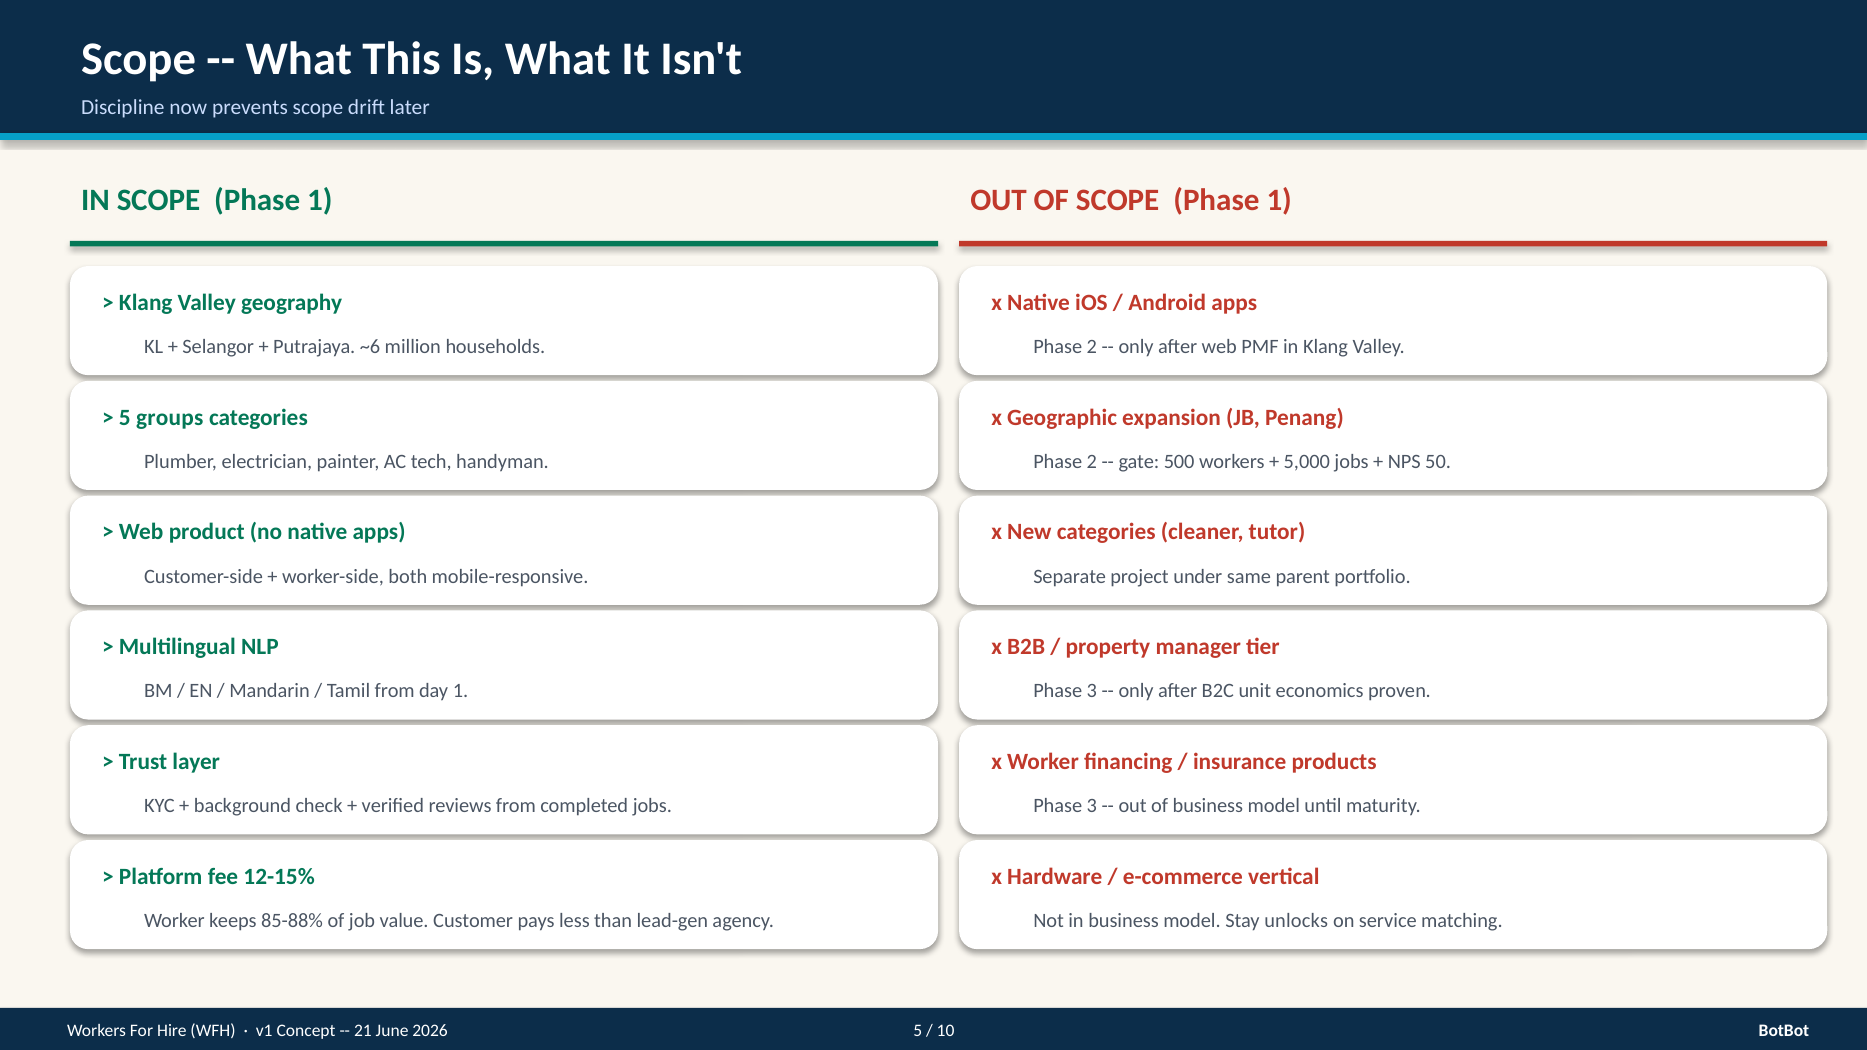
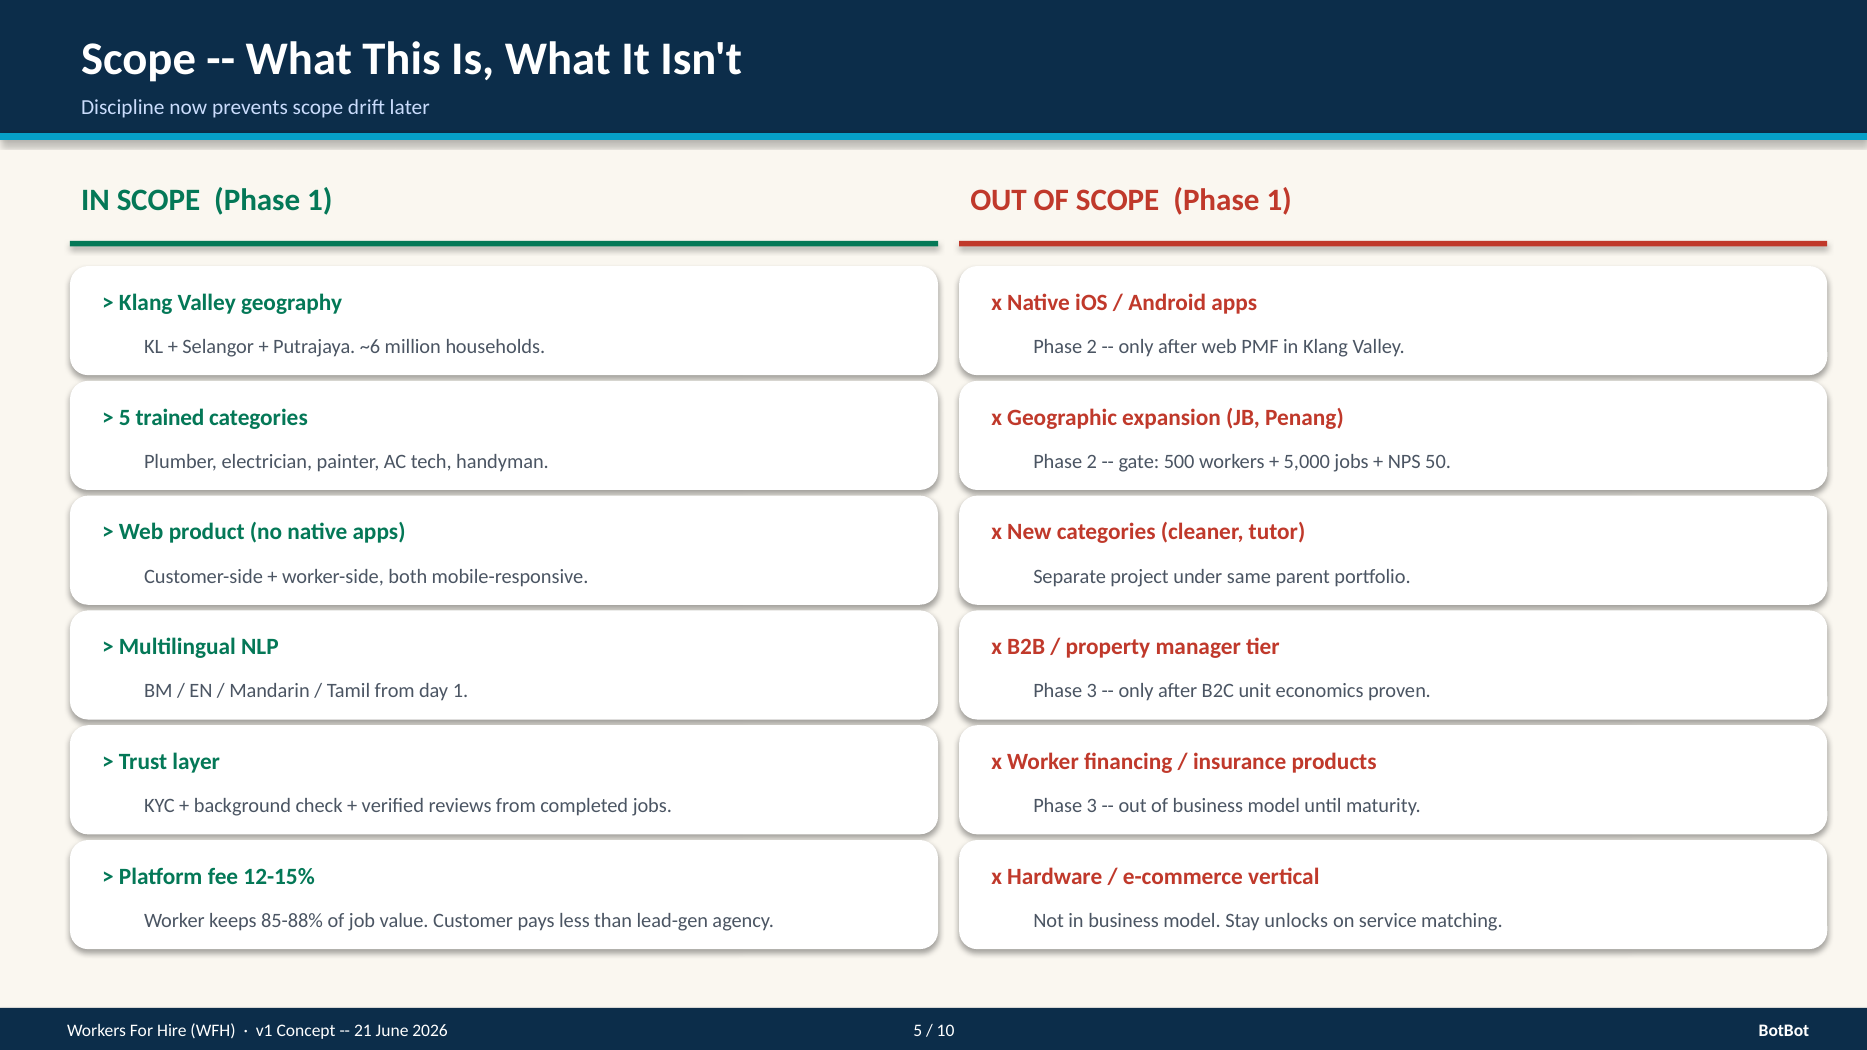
groups: groups -> trained (170, 417)
